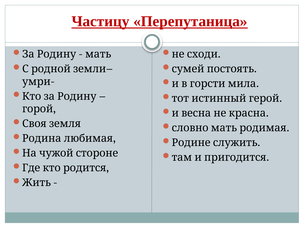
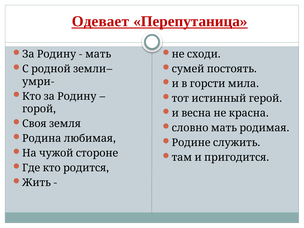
Частицу: Частицу -> Одевает (100, 21)
